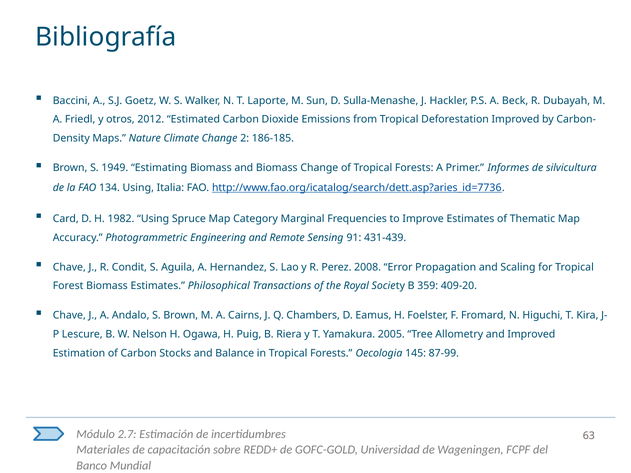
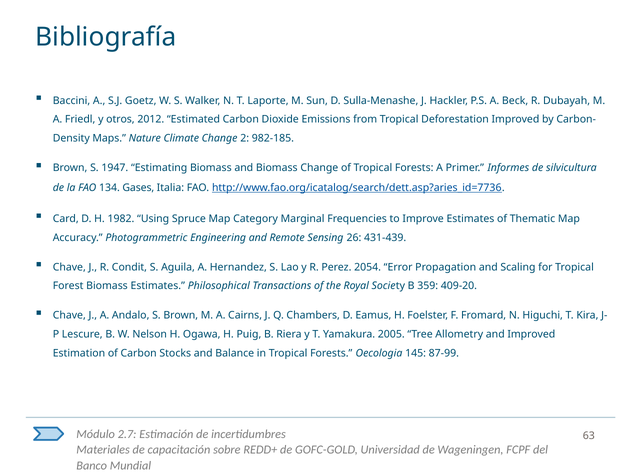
186-185: 186-185 -> 982-185 (273, 139)
1949: 1949 -> 1947 (115, 168)
134 Using: Using -> Gases (138, 188)
91: 91 -> 26 (354, 238)
2008: 2008 -> 2054 (368, 267)
